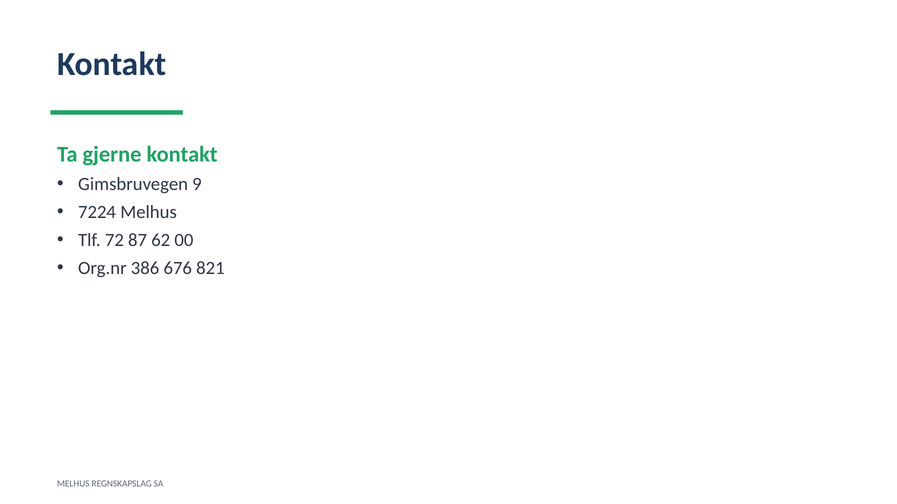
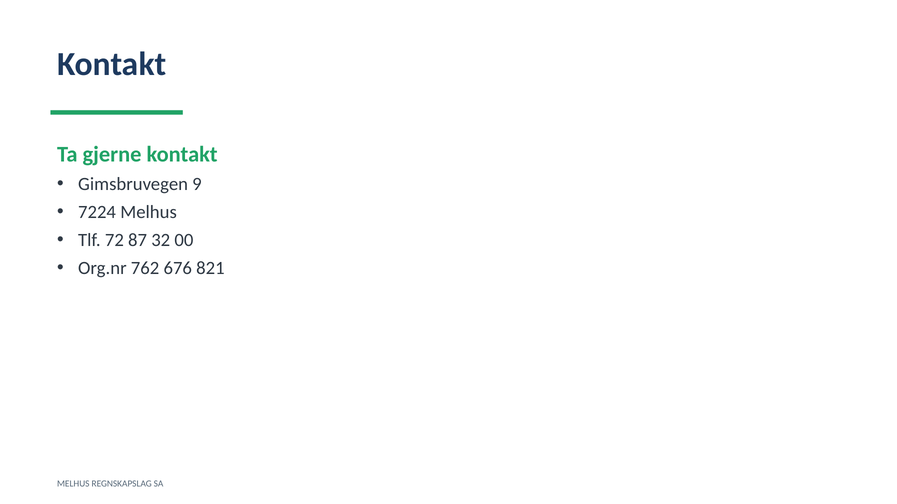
62: 62 -> 32 (161, 241)
386: 386 -> 762 (145, 269)
